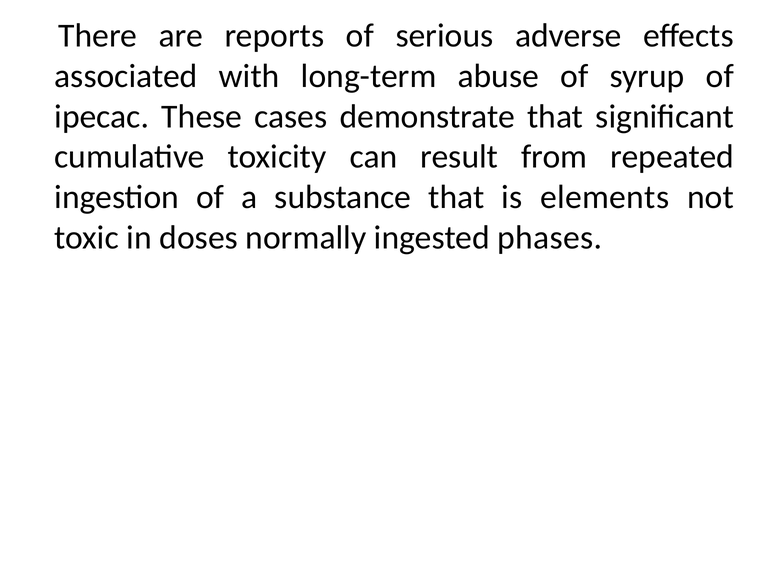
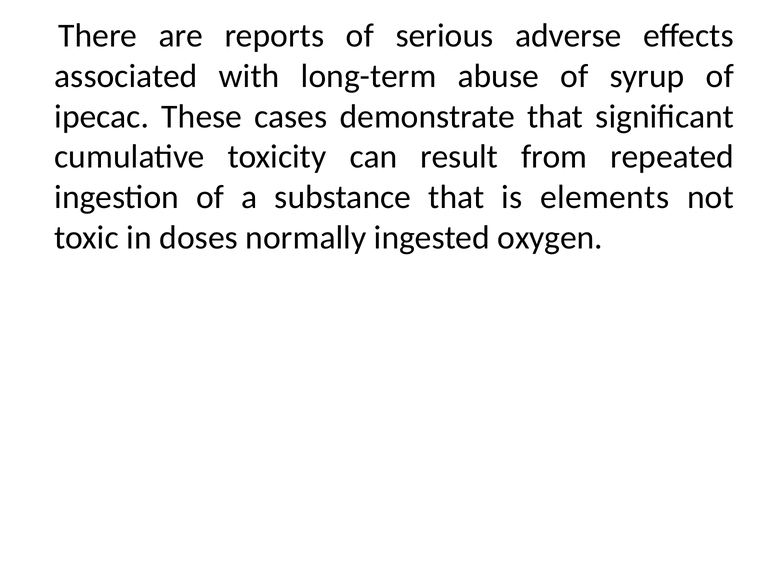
phases: phases -> oxygen (550, 238)
